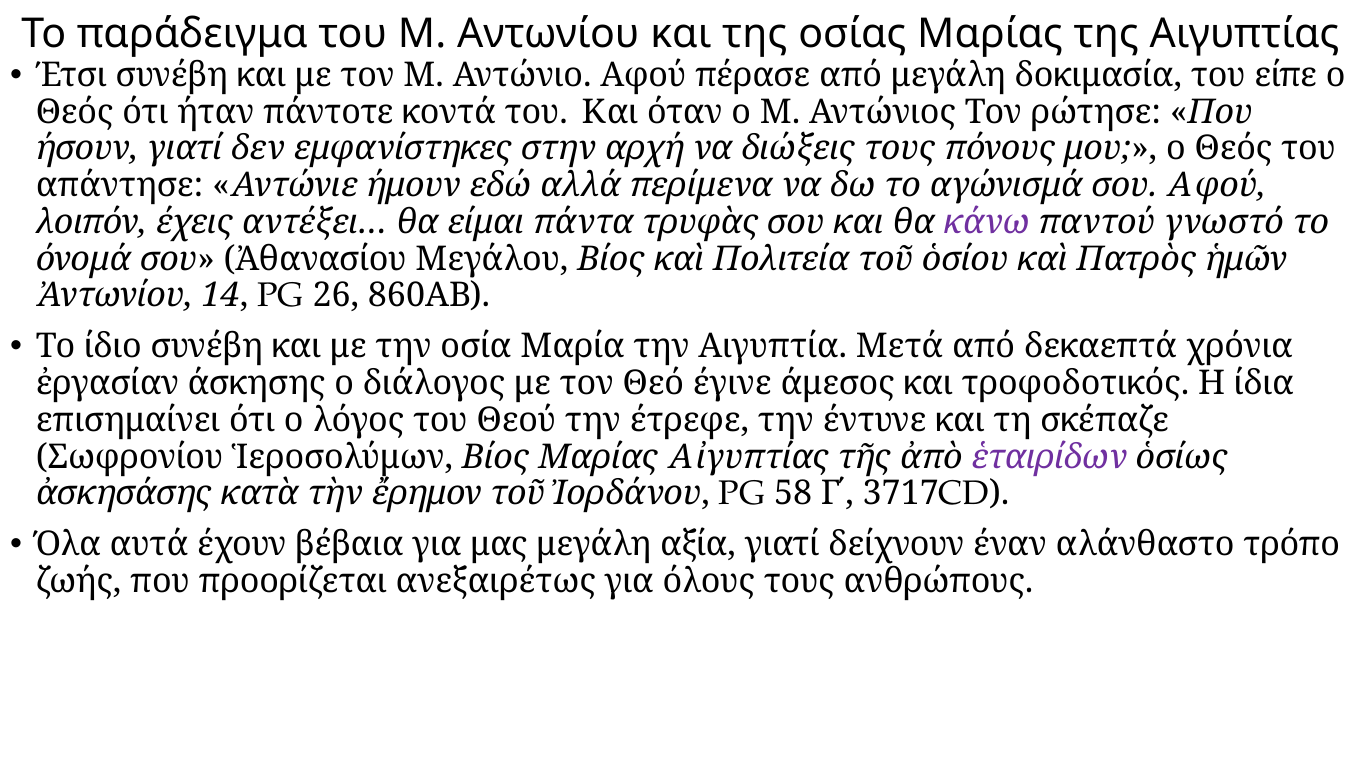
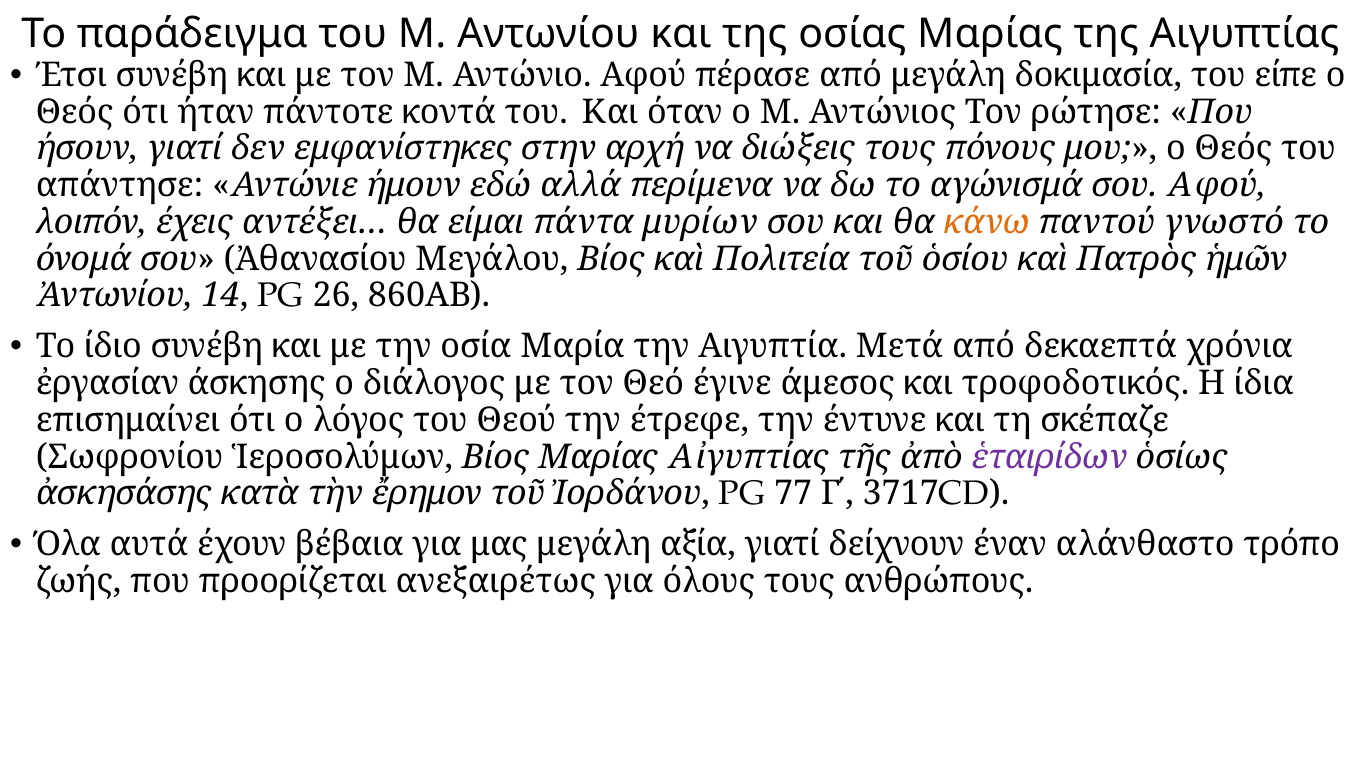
τρυφὰς: τρυφὰς -> μυρίων (700, 222)
κάνω colour: purple -> orange (987, 222)
58: 58 -> 77 (793, 494)
